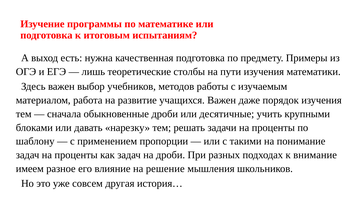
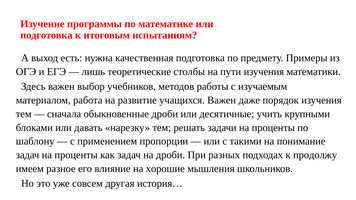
внимание: внимание -> продолжу (315, 155)
решение: решение -> хорошие (165, 169)
